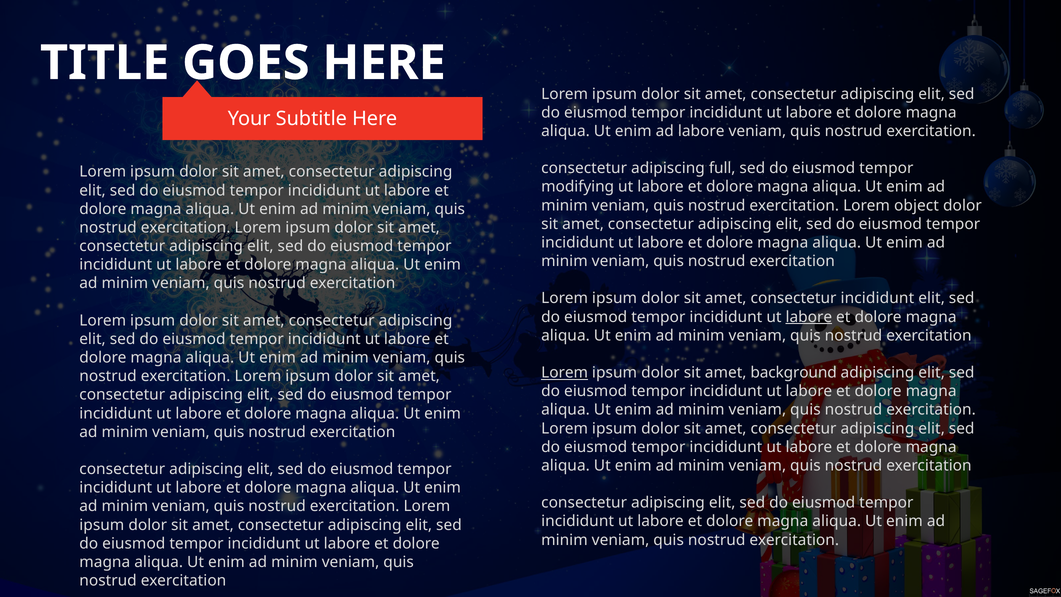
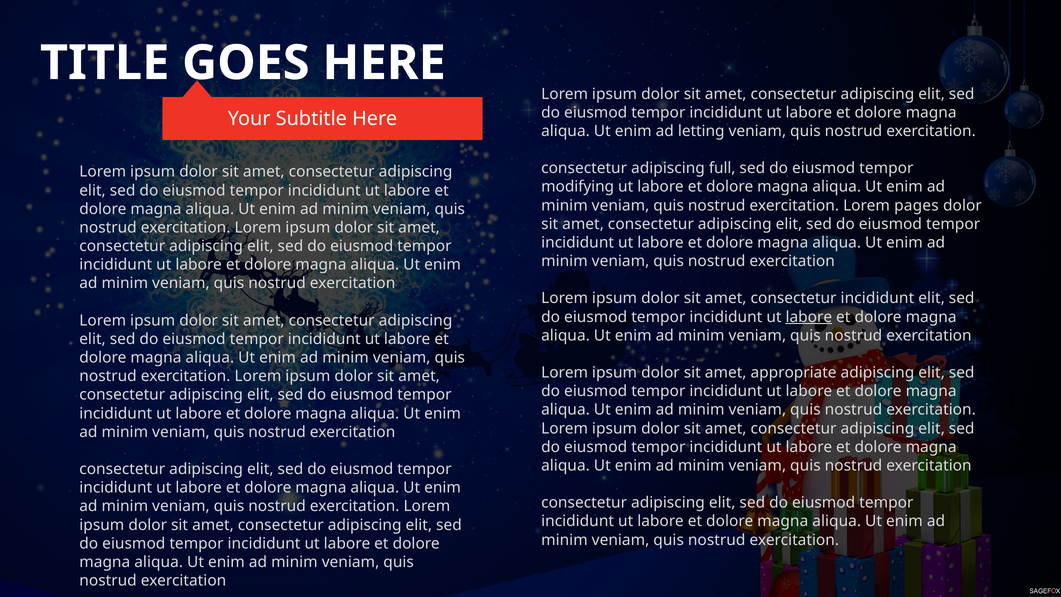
ad labore: labore -> letting (701, 131)
object: object -> pages (916, 205)
Lorem underline: present -> none (565, 373)
background: background -> appropriate (794, 373)
